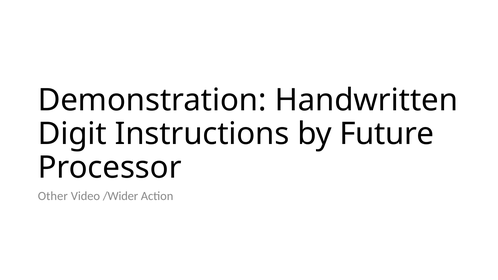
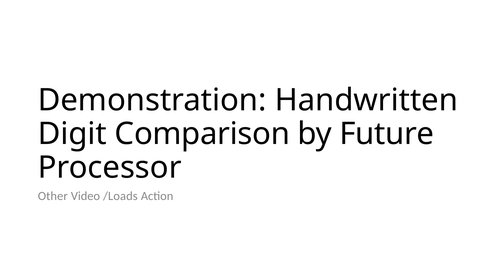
Instructions: Instructions -> Comparison (202, 134)
/Wider: /Wider -> /Loads (120, 196)
